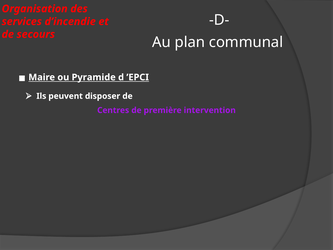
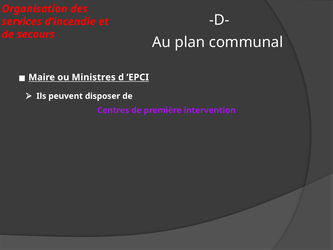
Pyramide: Pyramide -> Ministres (94, 77)
